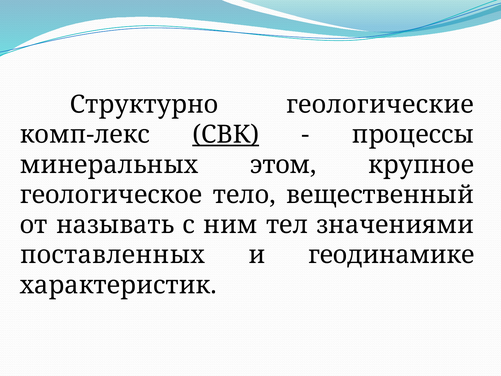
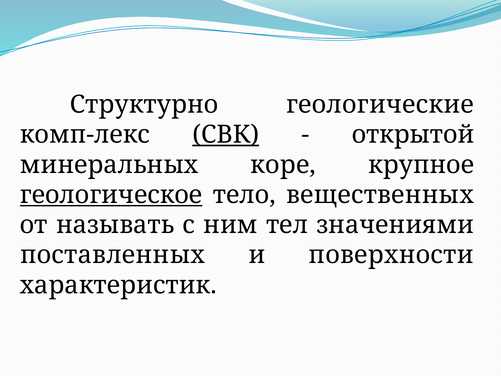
процессы: процессы -> открытой (413, 135)
этом: этом -> коре (283, 165)
геологическое underline: none -> present (111, 195)
вещественный: вещественный -> вещественных (380, 195)
геодинамике: геодинамике -> поверхности (391, 255)
